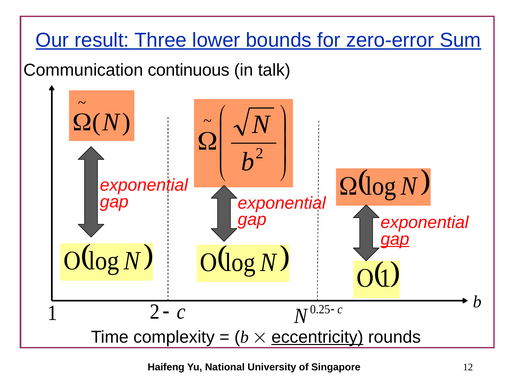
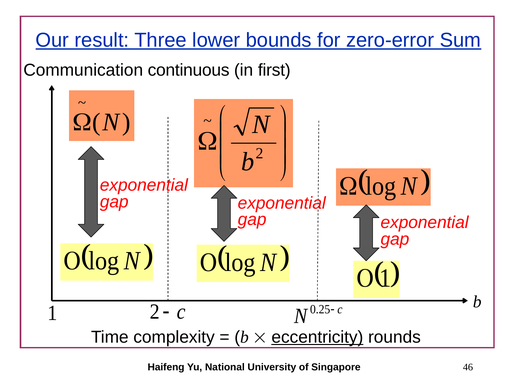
talk: talk -> first (274, 70)
gap underline: present -> none (395, 239)
12: 12 -> 46 (468, 367)
